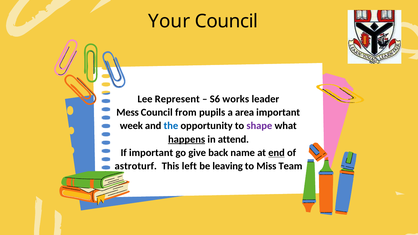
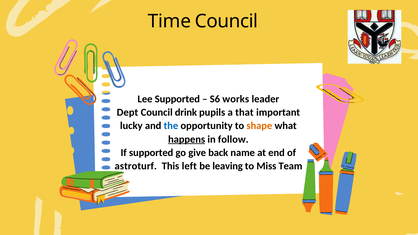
Your: Your -> Time (169, 21)
Lee Represent: Represent -> Supported (177, 99)
Mess: Mess -> Dept (128, 113)
from: from -> drink (186, 113)
area: area -> that (244, 113)
week: week -> lucky (131, 126)
shape colour: purple -> orange (259, 126)
attend: attend -> follow (233, 139)
If important: important -> supported (151, 153)
end underline: present -> none (277, 153)
